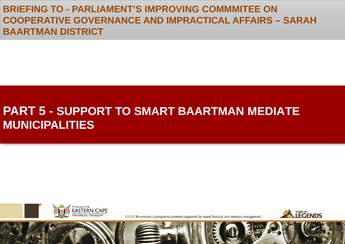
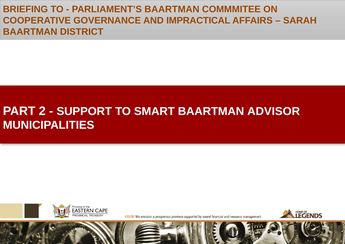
PARLIAMENT’S IMPROVING: IMPROVING -> BAARTMAN (172, 9)
5: 5 -> 2 (42, 111)
MEDIATE: MEDIATE -> ADVISOR (274, 111)
